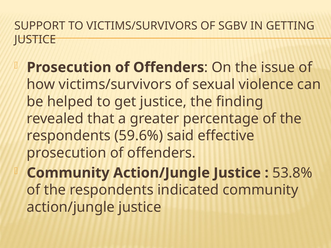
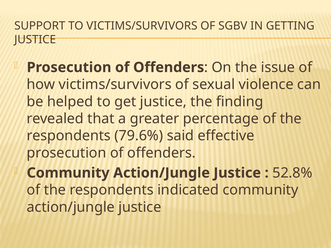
59.6%: 59.6% -> 79.6% (139, 136)
53.8%: 53.8% -> 52.8% (292, 173)
